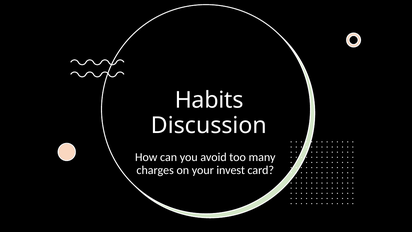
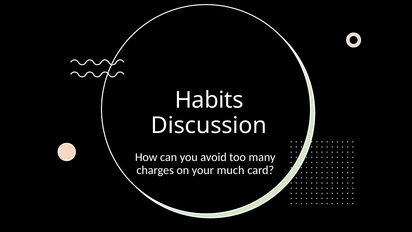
invest: invest -> much (231, 170)
